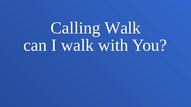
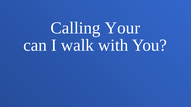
Calling Walk: Walk -> Your (122, 28)
